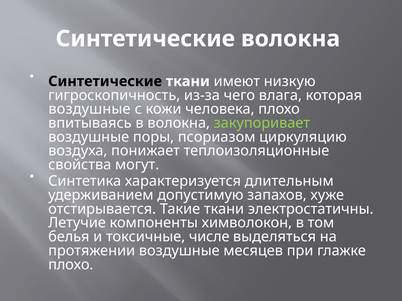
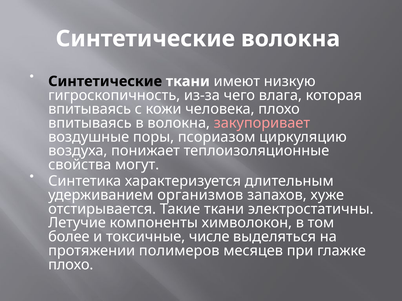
воздушные: воздушные -> впитываясь (90, 109)
закупоривает colour: light green -> pink (262, 123)
допустимую: допустимую -> организмов (200, 195)
белья: белья -> более (69, 237)
протяжении воздушные: воздушные -> полимеров (179, 251)
